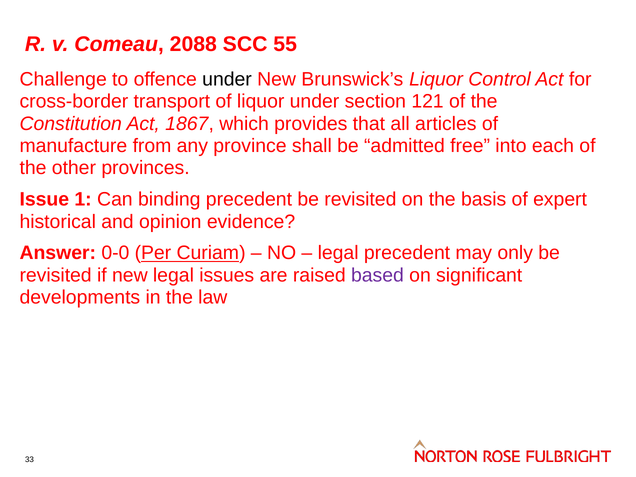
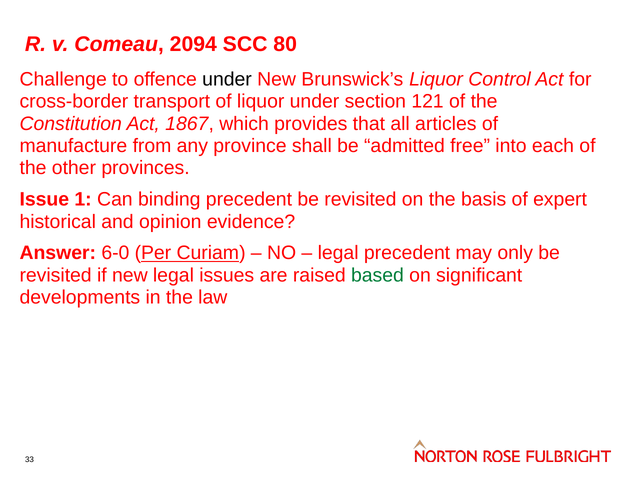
2088: 2088 -> 2094 (193, 44)
55: 55 -> 80 (285, 44)
0-0: 0-0 -> 6-0 (115, 253)
based colour: purple -> green (377, 275)
